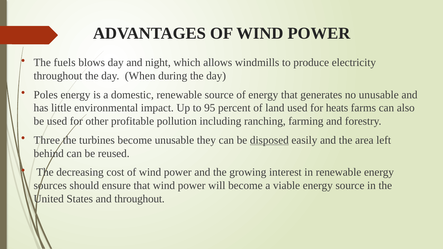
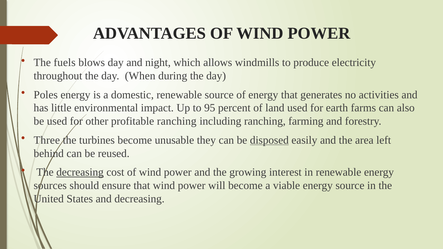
no unusable: unusable -> activities (379, 95)
heats: heats -> earth (337, 108)
profitable pollution: pollution -> ranching (177, 121)
decreasing underline: none -> present (80, 172)
and throughout: throughout -> decreasing (139, 199)
